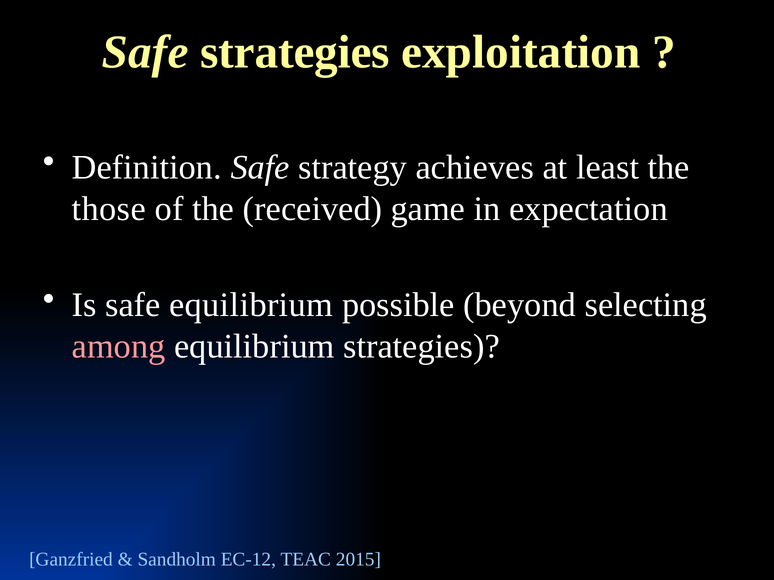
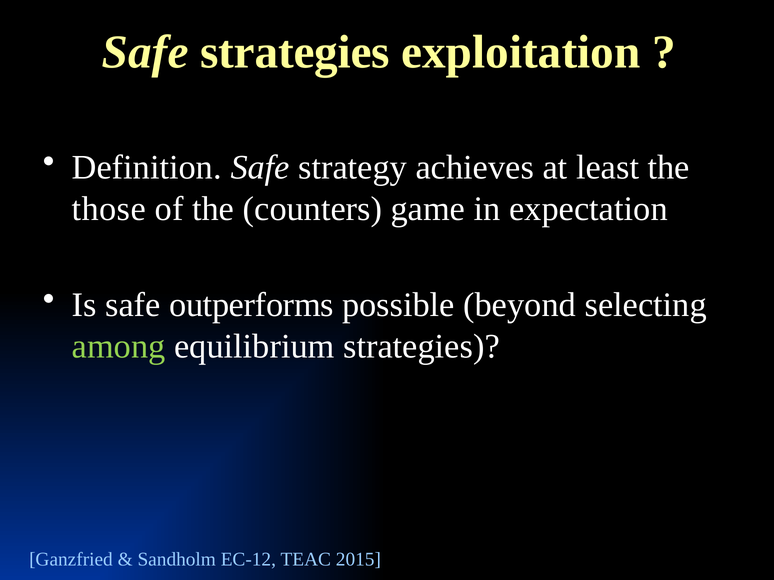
received: received -> counters (313, 209)
safe equilibrium: equilibrium -> outperforms (251, 305)
among colour: pink -> light green (119, 346)
